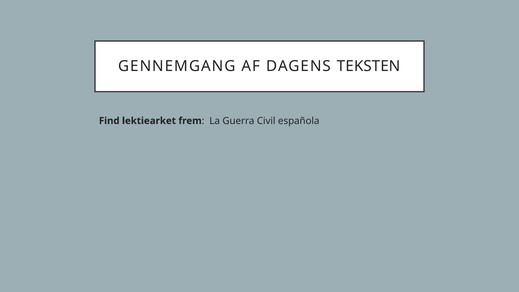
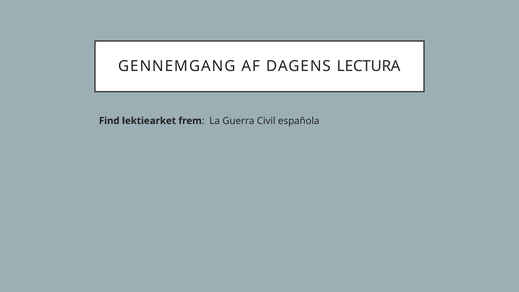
TEKSTEN: TEKSTEN -> LECTURA (369, 66)
